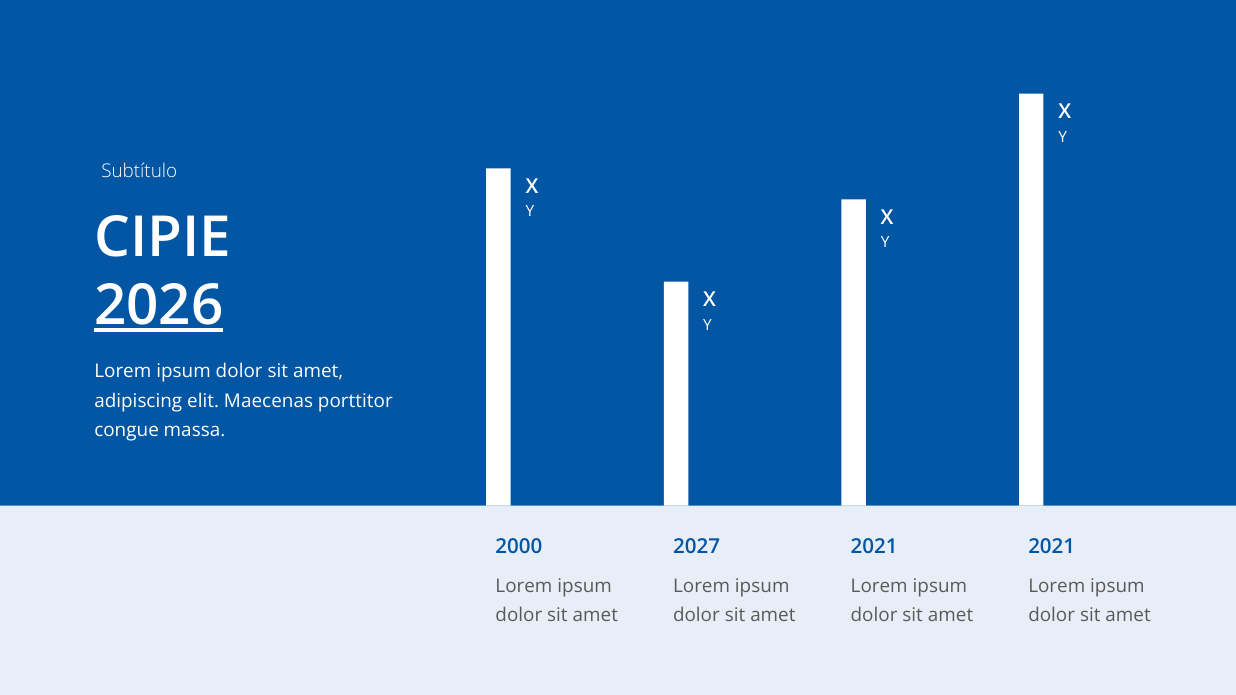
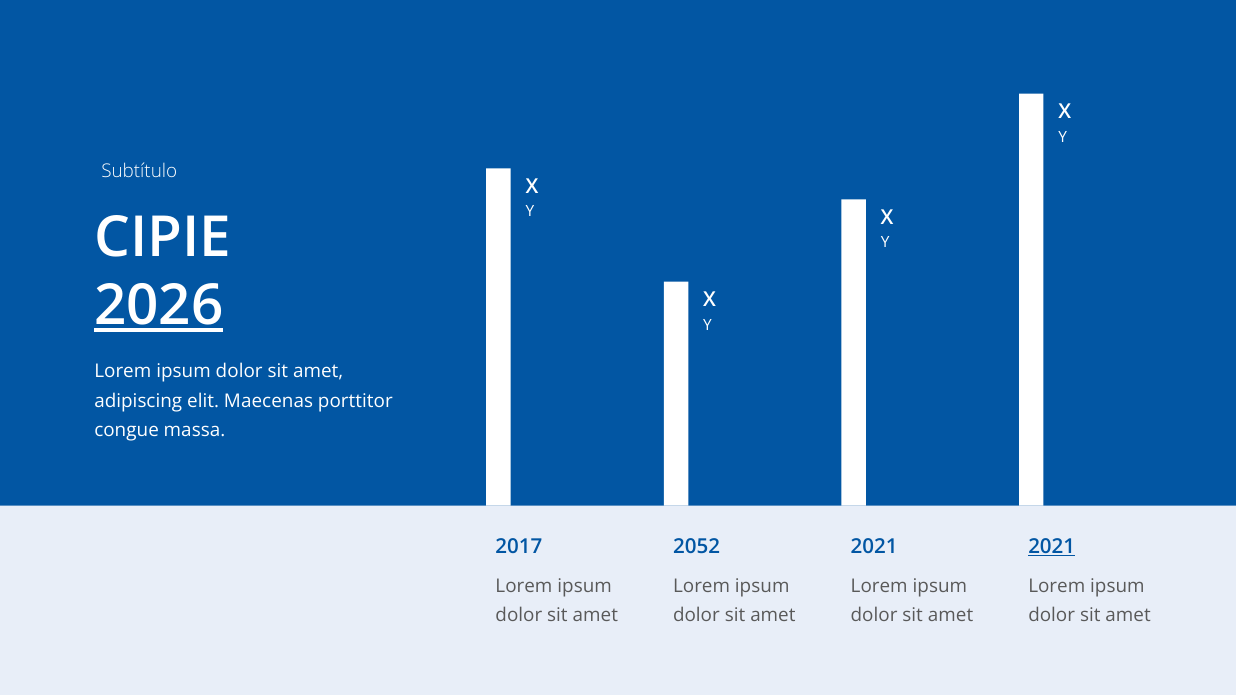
2000: 2000 -> 2017 (519, 547)
2027: 2027 -> 2052 (697, 547)
2021 underline: none -> present (1052, 547)
